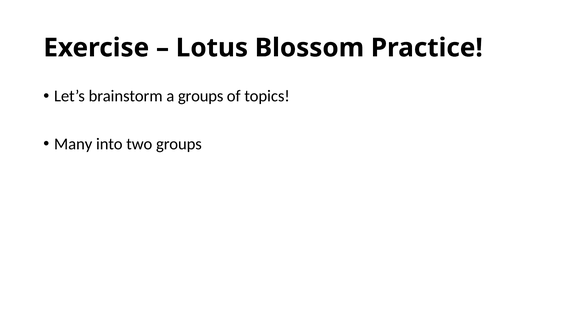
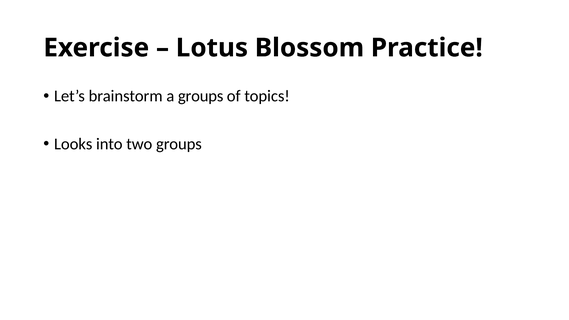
Many: Many -> Looks (73, 144)
